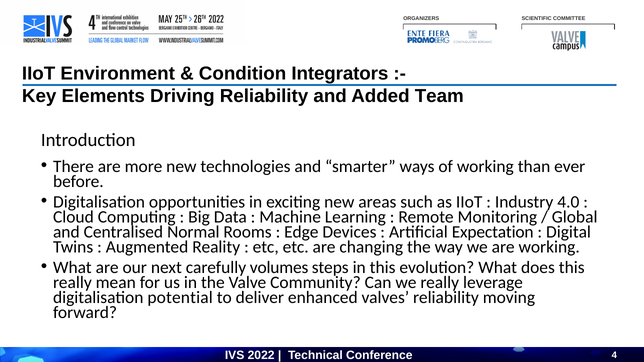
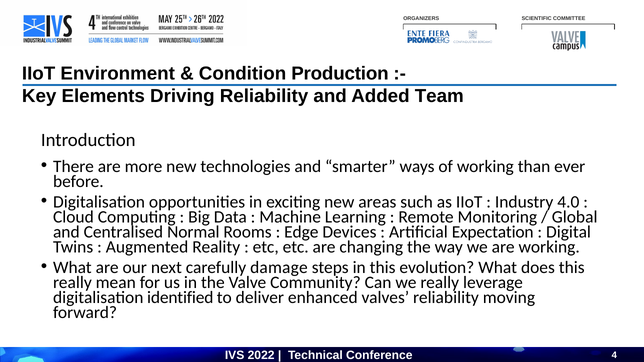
Integrators: Integrators -> Production (340, 74)
volumes: volumes -> damage (279, 268)
potential: potential -> identified (180, 298)
